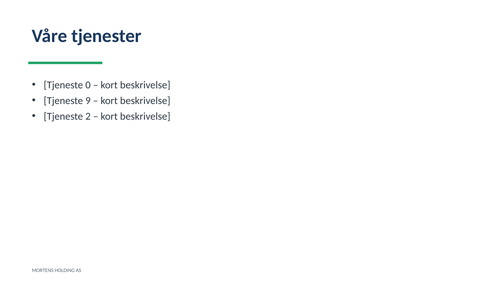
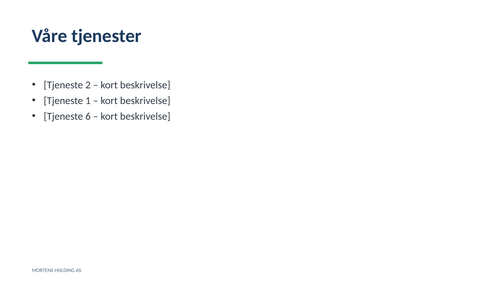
0: 0 -> 2 (88, 85)
9: 9 -> 1 (88, 101)
2: 2 -> 6 (88, 116)
